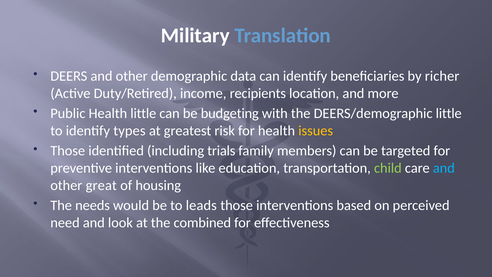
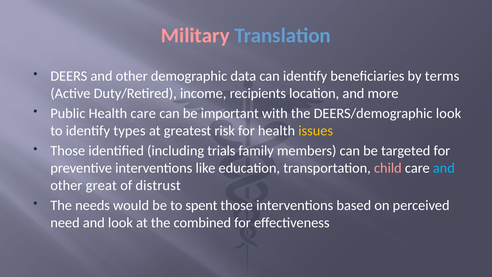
Military colour: white -> pink (195, 36)
richer: richer -> terms (442, 76)
Health little: little -> care (143, 113)
budgeting: budgeting -> important (230, 113)
DEERS/demographic little: little -> look (449, 113)
child colour: light green -> pink (388, 168)
housing: housing -> distrust (158, 185)
leads: leads -> spent (201, 205)
